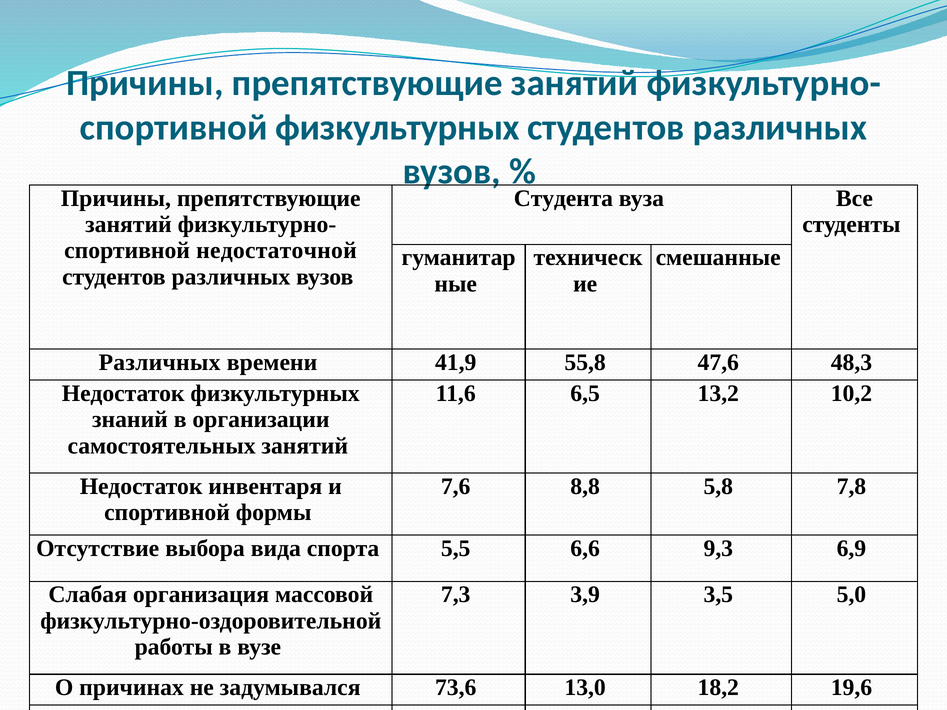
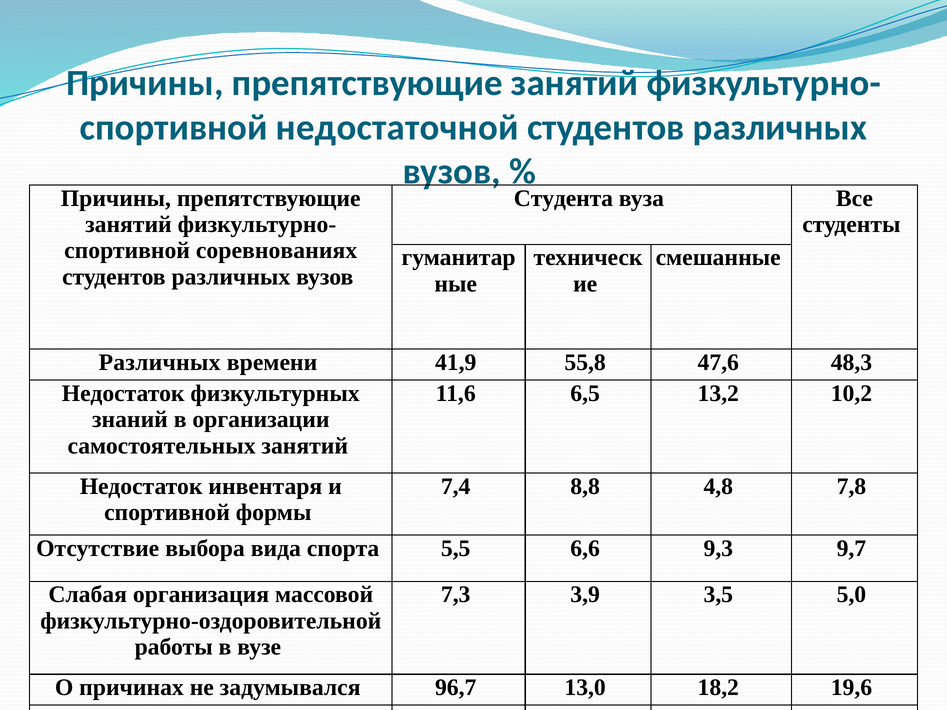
спортивной физкультурных: физкультурных -> недостаточной (397, 128)
недостаточной: недостаточной -> соревнованиях (277, 251)
7,6: 7,6 -> 7,4 (456, 486)
5,8: 5,8 -> 4,8 (718, 486)
6,9: 6,9 -> 9,7 (851, 548)
73,6: 73,6 -> 96,7 (456, 688)
